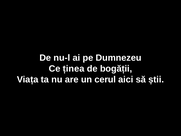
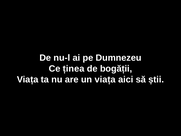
un cerul: cerul -> viața (105, 79)
